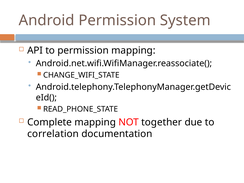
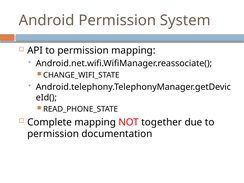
correlation: correlation -> permission (53, 134)
